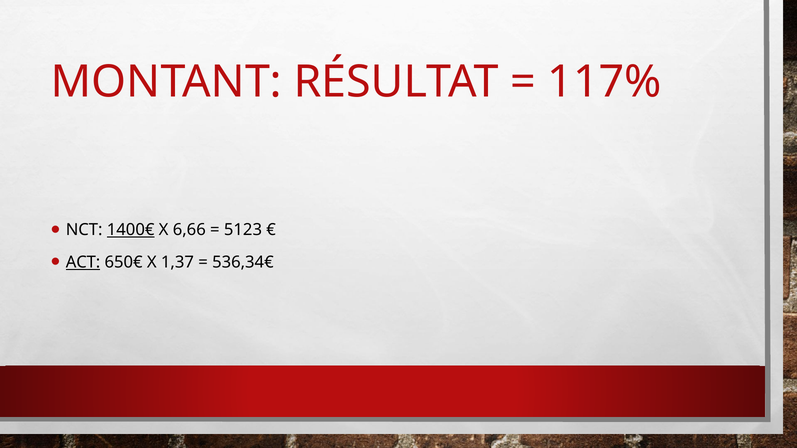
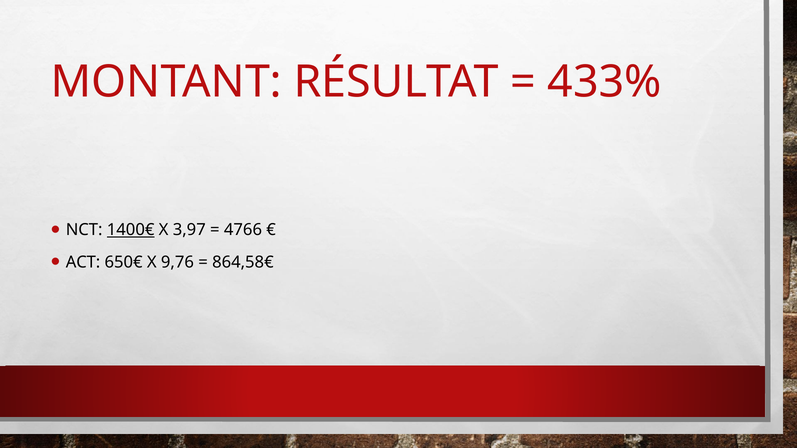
117%: 117% -> 433% (605, 82)
6,66: 6,66 -> 3,97 (189, 230)
5123: 5123 -> 4766 (243, 230)
ACT underline: present -> none (83, 262)
1,37: 1,37 -> 9,76 (177, 262)
536,34€: 536,34€ -> 864,58€ (243, 262)
